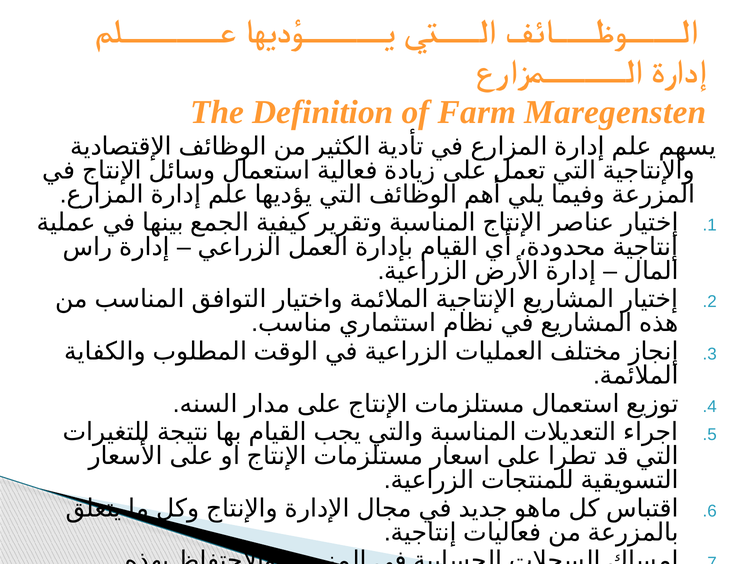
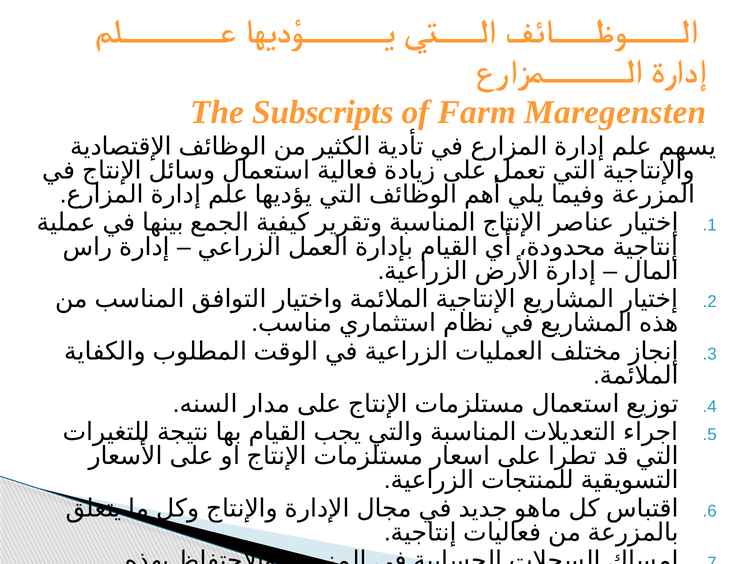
Definition: Definition -> Subscripts (323, 112)
